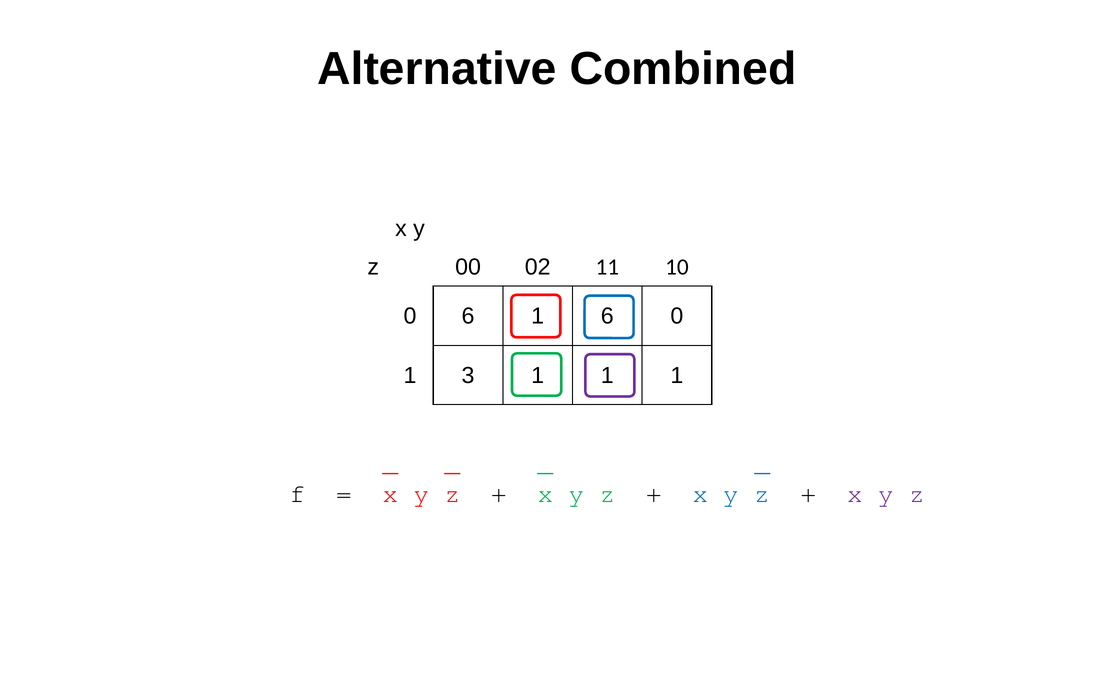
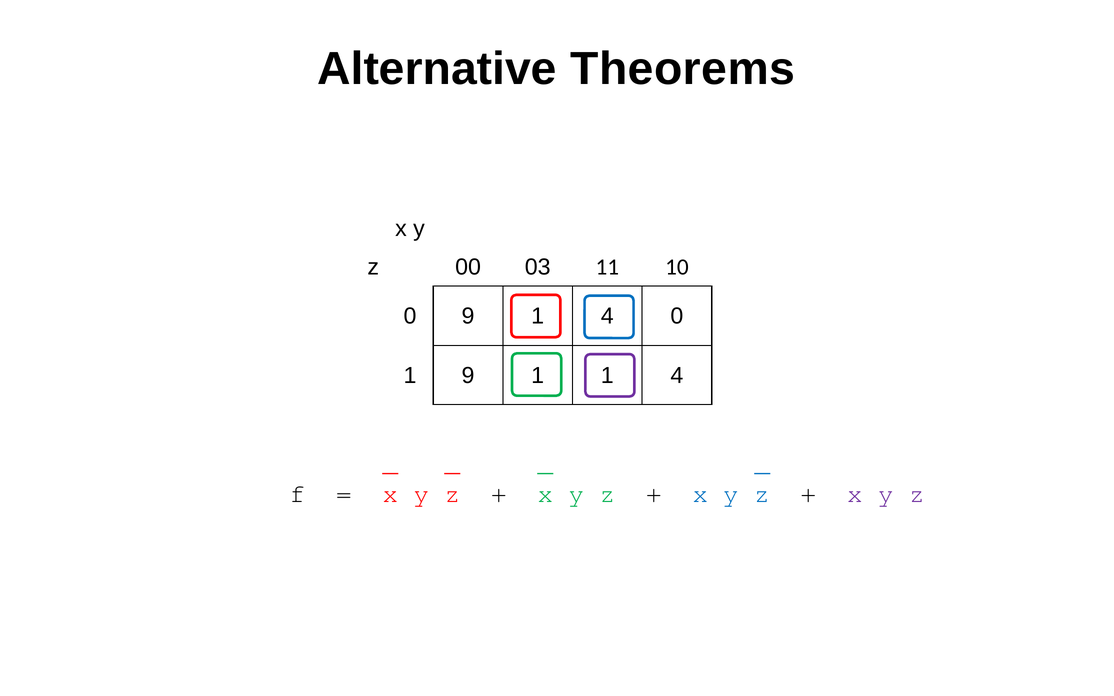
Combined: Combined -> Theorems (683, 69)
02: 02 -> 03 (538, 267)
0 6: 6 -> 9 (468, 316)
6: 6 -> 4 (607, 316)
1 3: 3 -> 9 (468, 376)
1 1 1: 1 -> 4 (677, 376)
